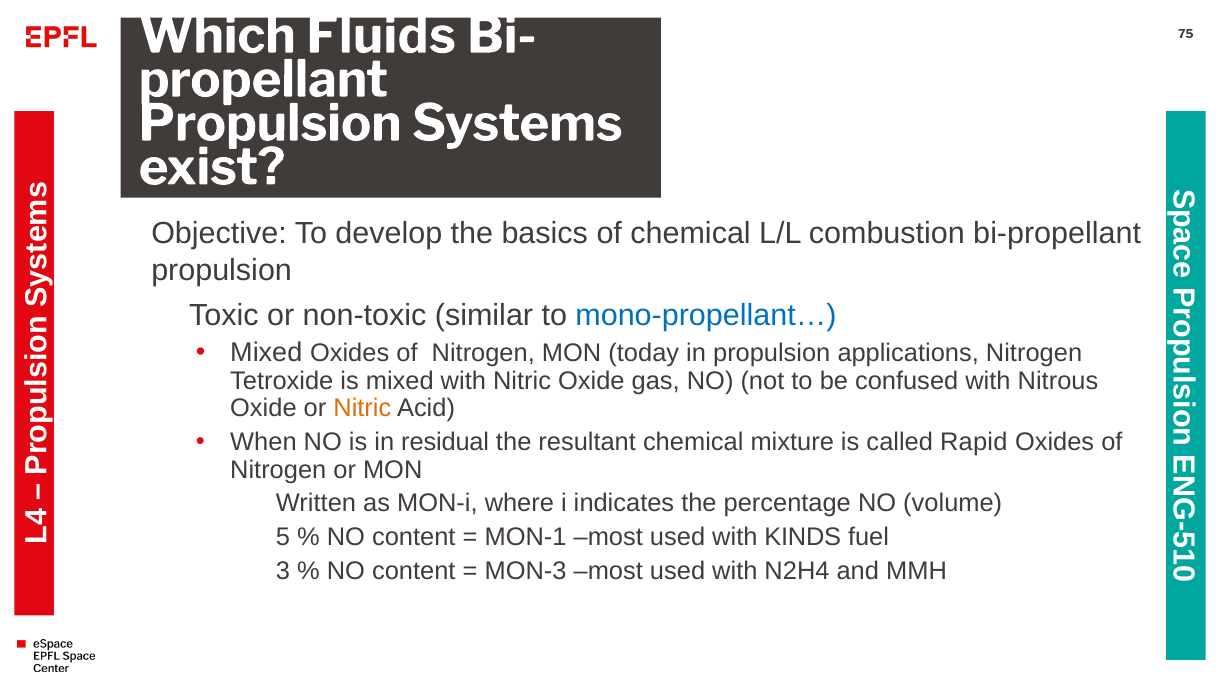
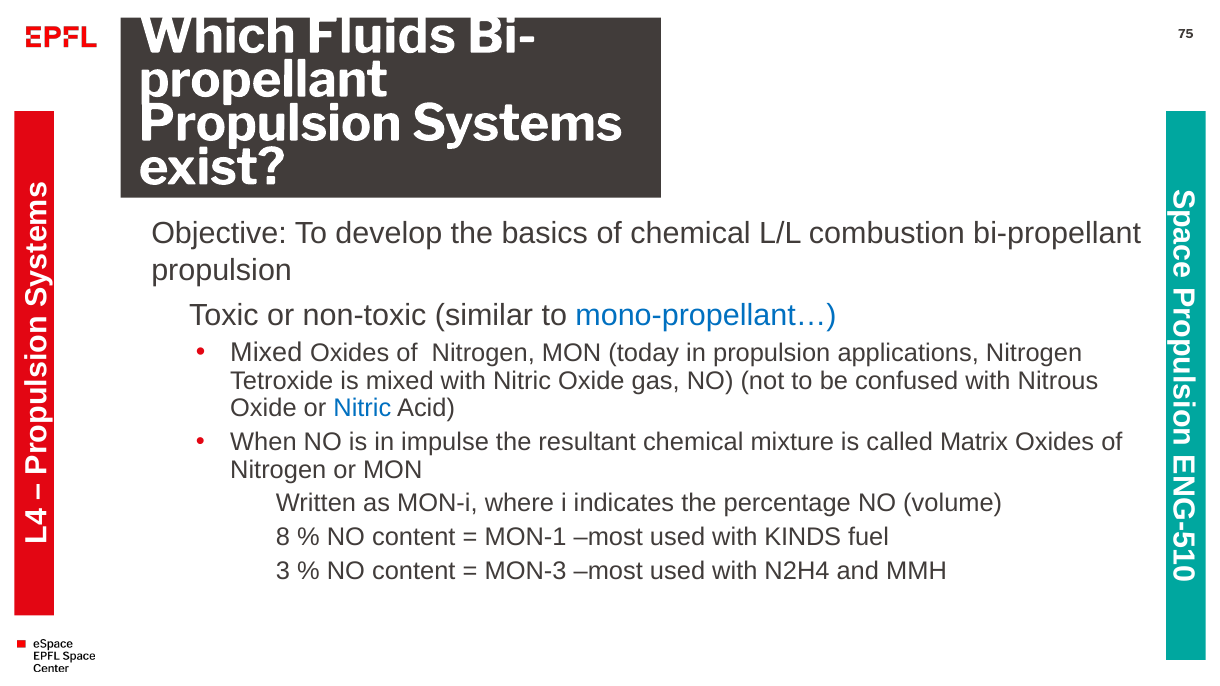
Nitric colour: orange -> blue (362, 409)
residual: residual -> impulse (445, 443)
Rapid: Rapid -> Matrix (974, 443)
5: 5 -> 8 (283, 538)
